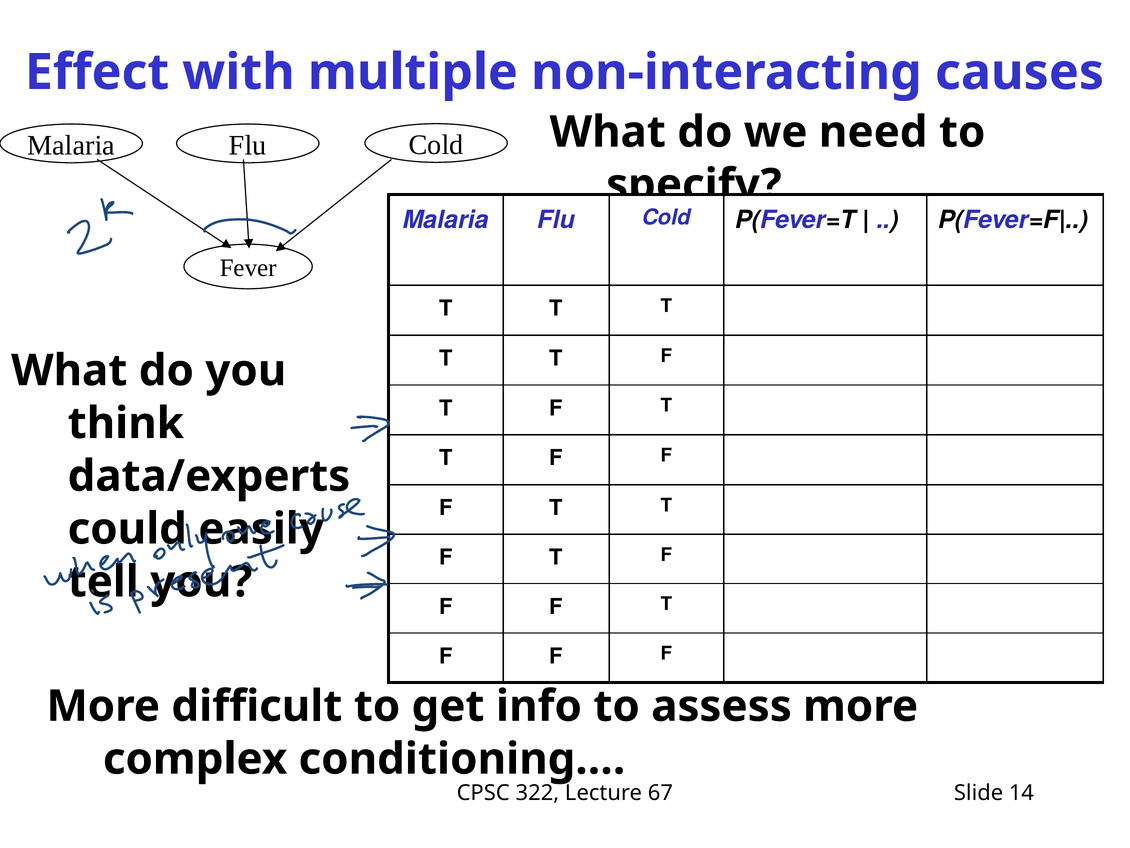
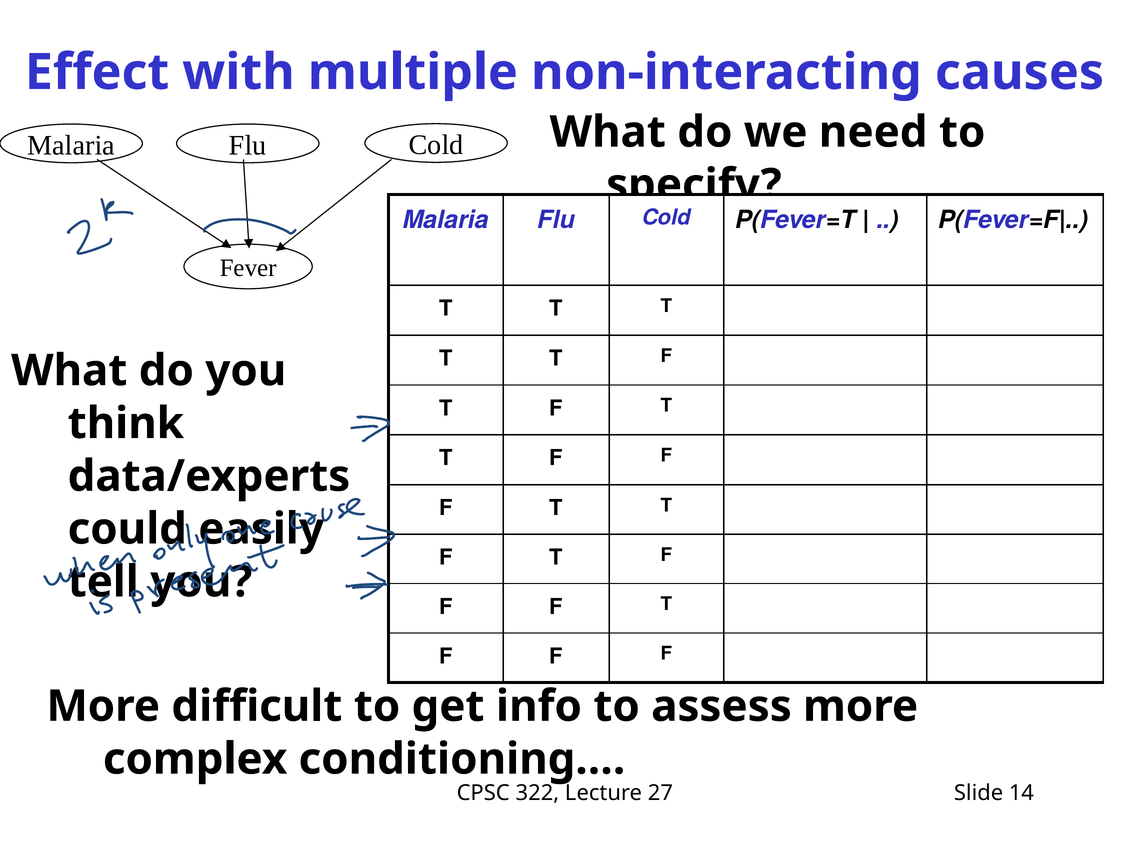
67: 67 -> 27 (660, 793)
